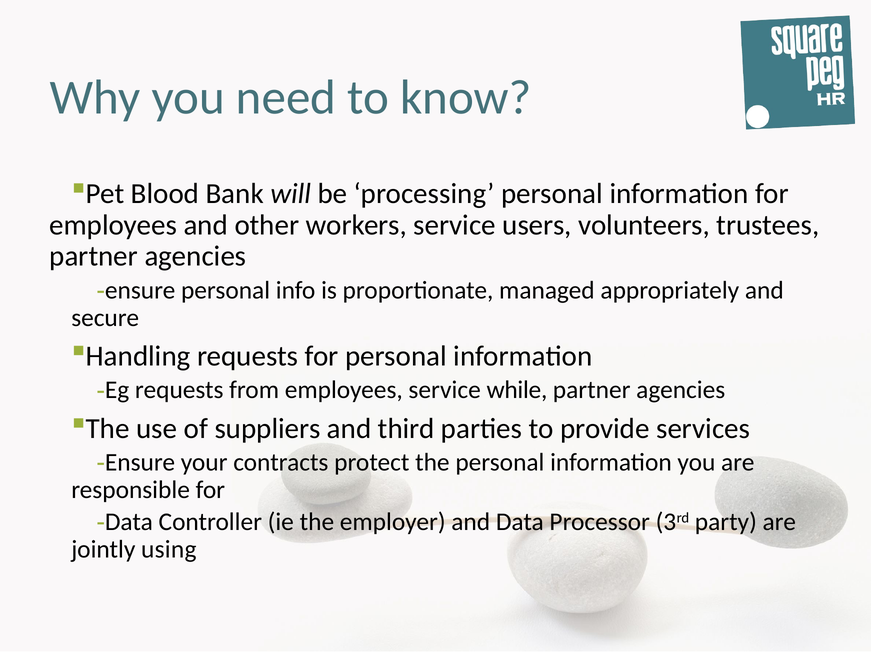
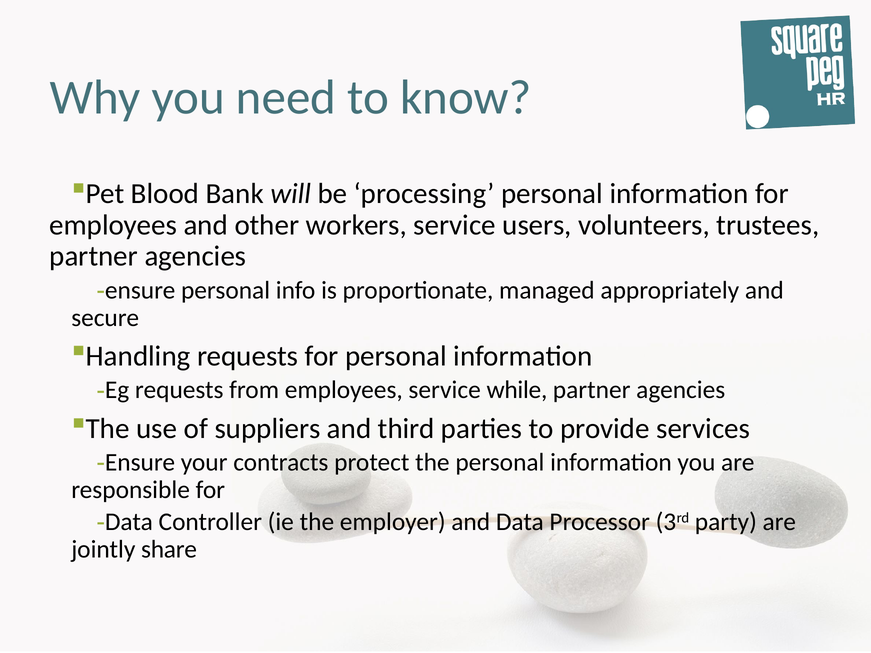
using: using -> share (169, 549)
